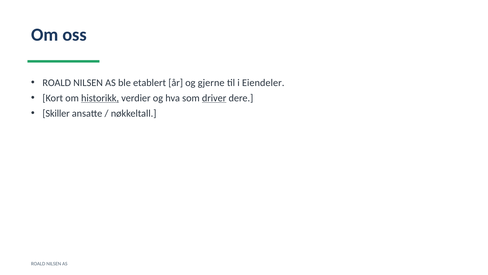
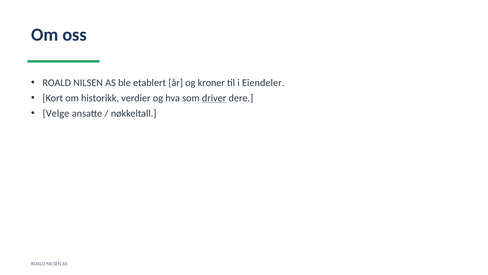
gjerne: gjerne -> kroner (211, 83)
historikk underline: present -> none (100, 98)
Skiller: Skiller -> Velge (56, 113)
